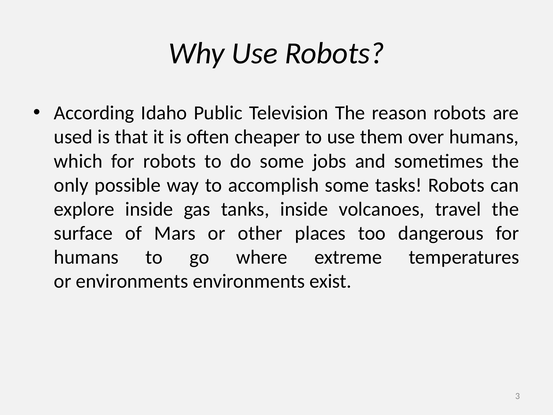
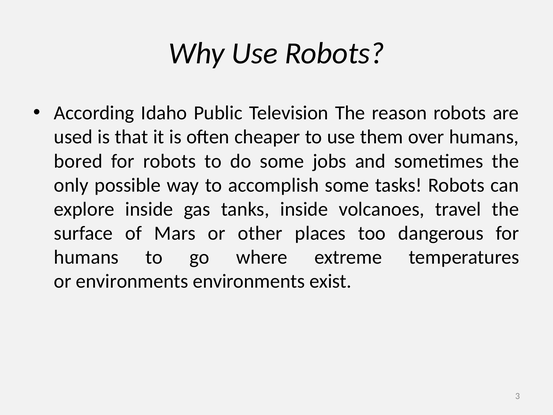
which: which -> bored (78, 161)
